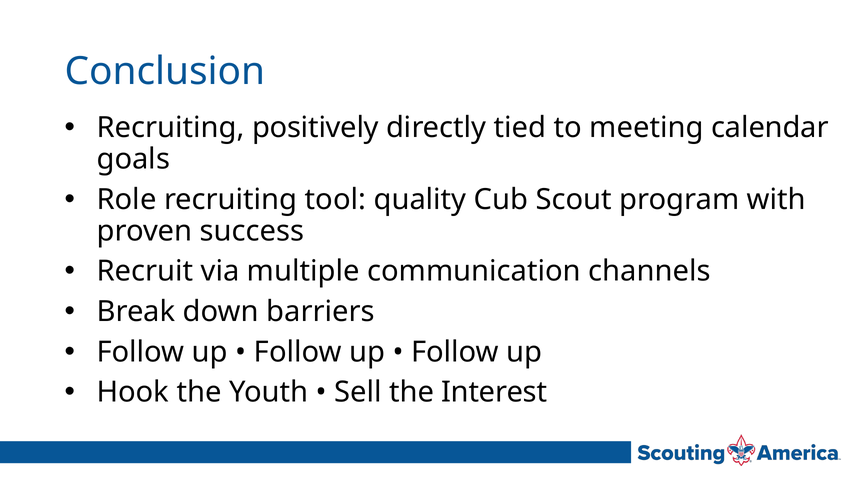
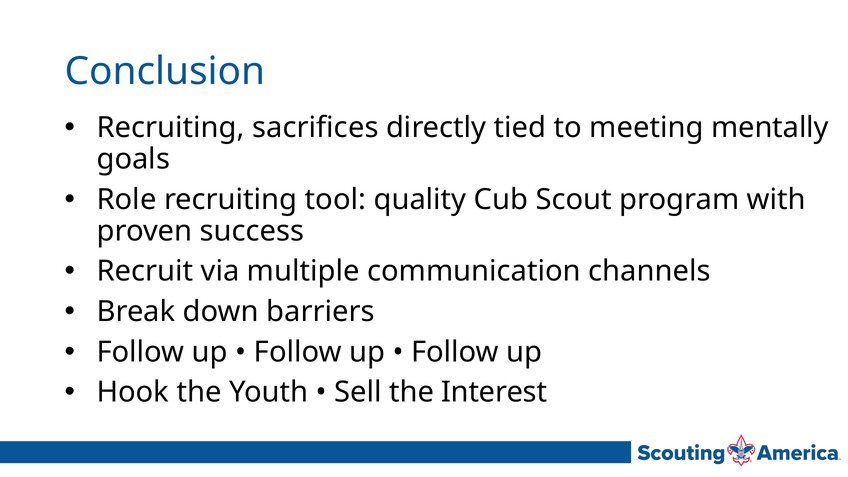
positively: positively -> sacrifices (315, 128)
calendar: calendar -> mentally (770, 128)
